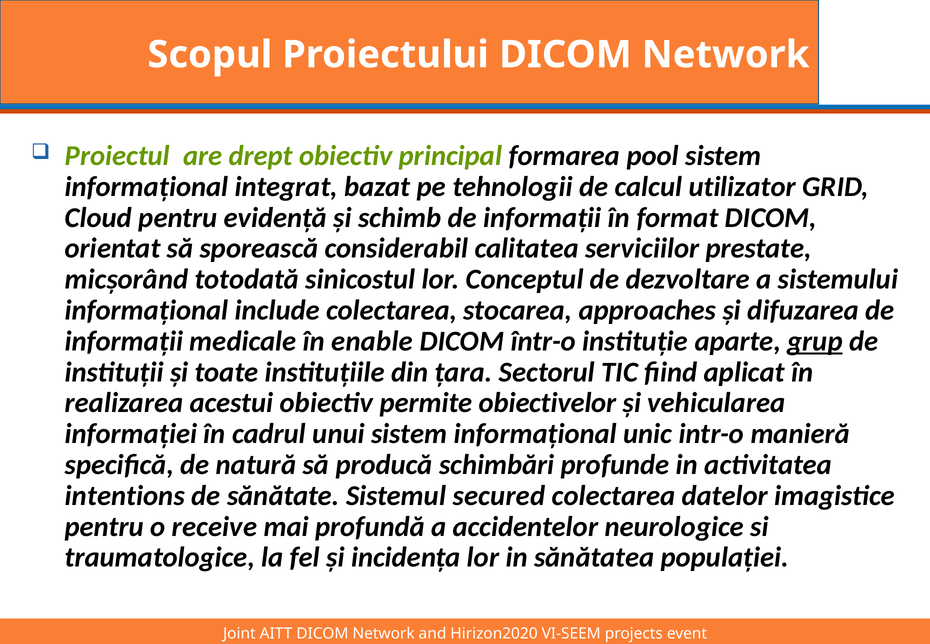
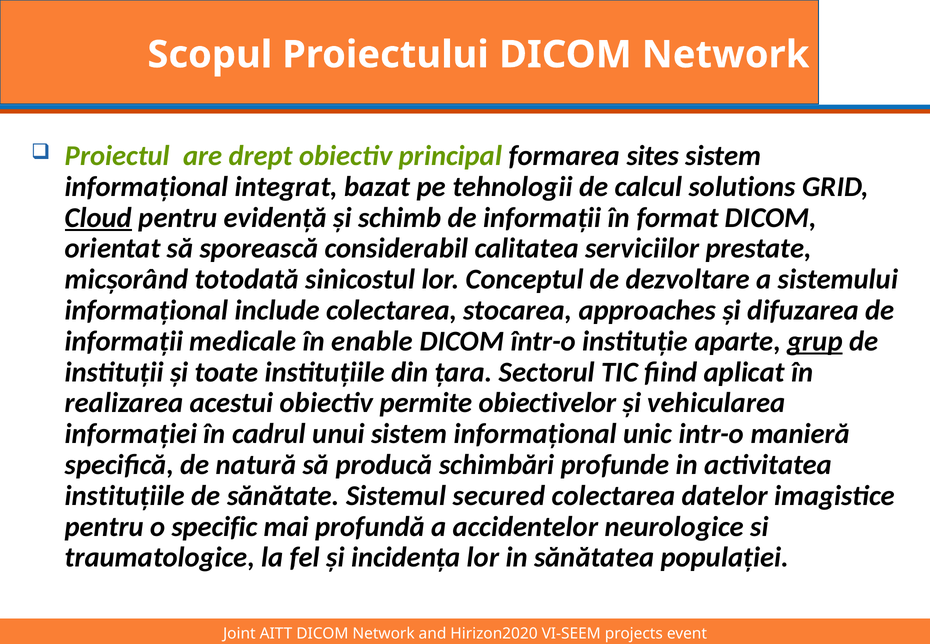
pool: pool -> sites (653, 156)
utilizator: utilizator -> solutions (742, 187)
Cloud underline: none -> present (98, 218)
intentions: intentions -> instituţiile (125, 496)
receive: receive -> specific (215, 526)
